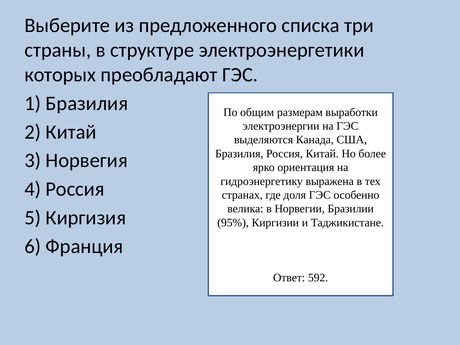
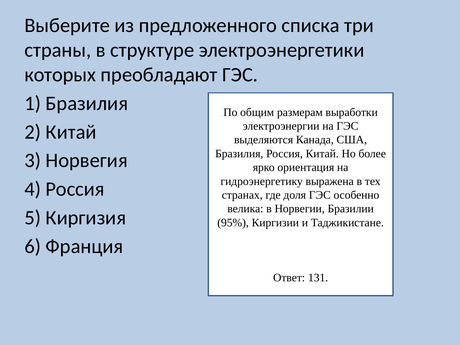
592: 592 -> 131 (318, 278)
